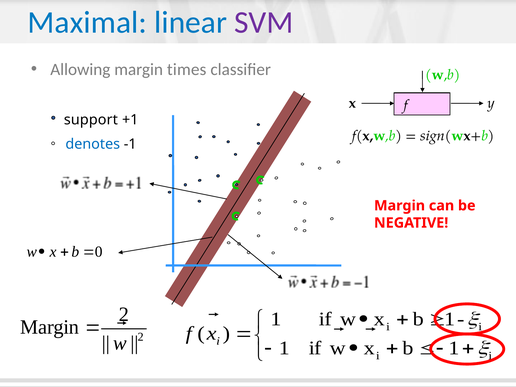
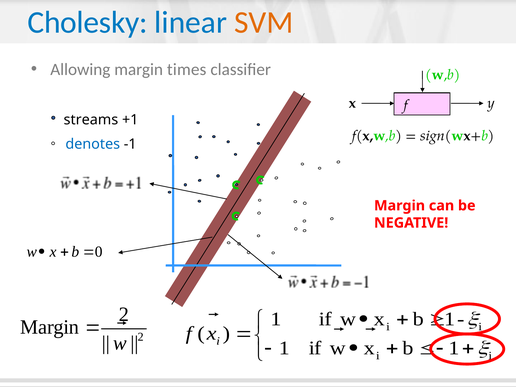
Maximal: Maximal -> Cholesky (87, 22)
SVM colour: purple -> orange (264, 22)
support: support -> streams (91, 120)
